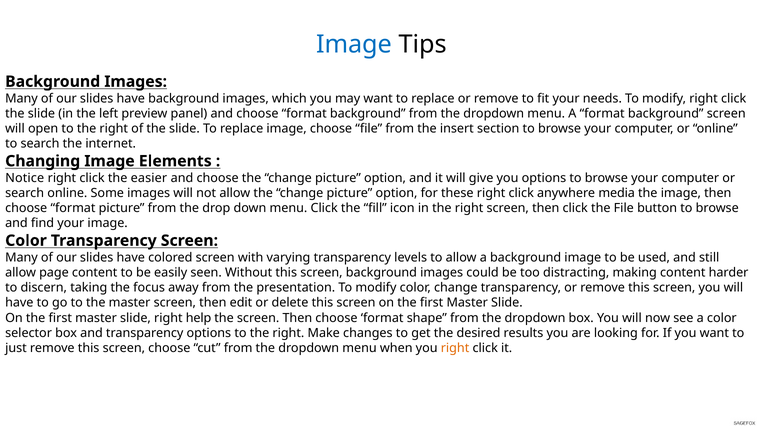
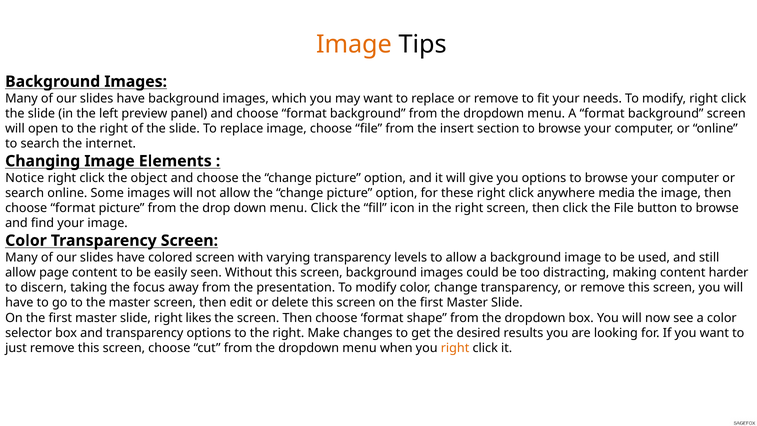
Image colour: blue -> orange (354, 45)
easier: easier -> object (149, 178)
help: help -> likes (199, 318)
